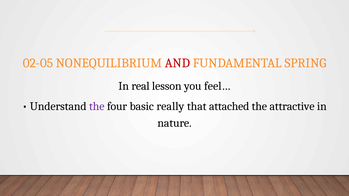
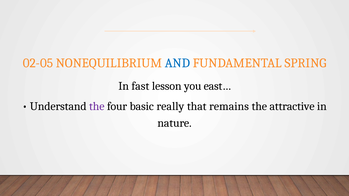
AND colour: red -> blue (177, 63)
real: real -> fast (140, 86)
feel…: feel… -> east… (217, 86)
attached: attached -> remains (229, 106)
